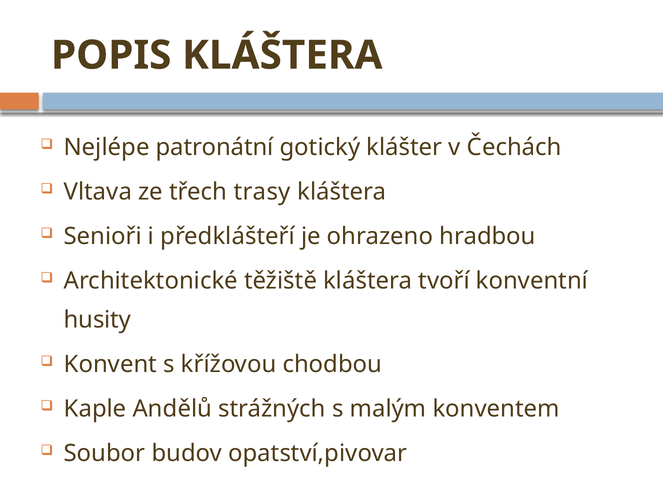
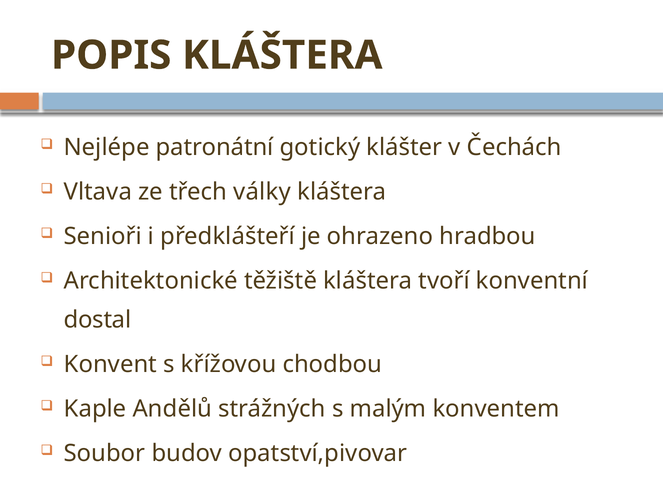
trasy: trasy -> války (262, 192)
husity: husity -> dostal (97, 320)
